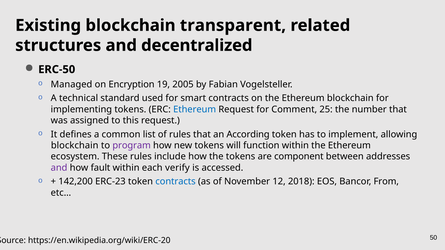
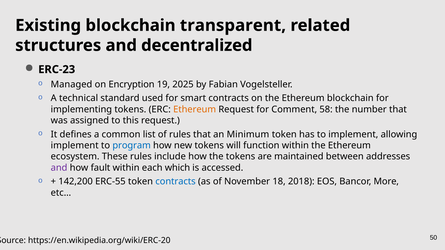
ERC-50: ERC-50 -> ERC-23 (57, 70)
2005: 2005 -> 2025 (183, 84)
Ethereum colour: blue -> orange (195, 109)
25: 25 -> 58 (326, 109)
According: According -> Minimum (248, 135)
blockchain: blockchain -> implement (75, 146)
program colour: purple -> blue (132, 146)
component: component -> maintained (299, 157)
verify: verify -> which (177, 168)
ERC-23: ERC-23 -> ERC-55 (110, 182)
12: 12 -> 18 (279, 182)
From: From -> More (386, 182)
